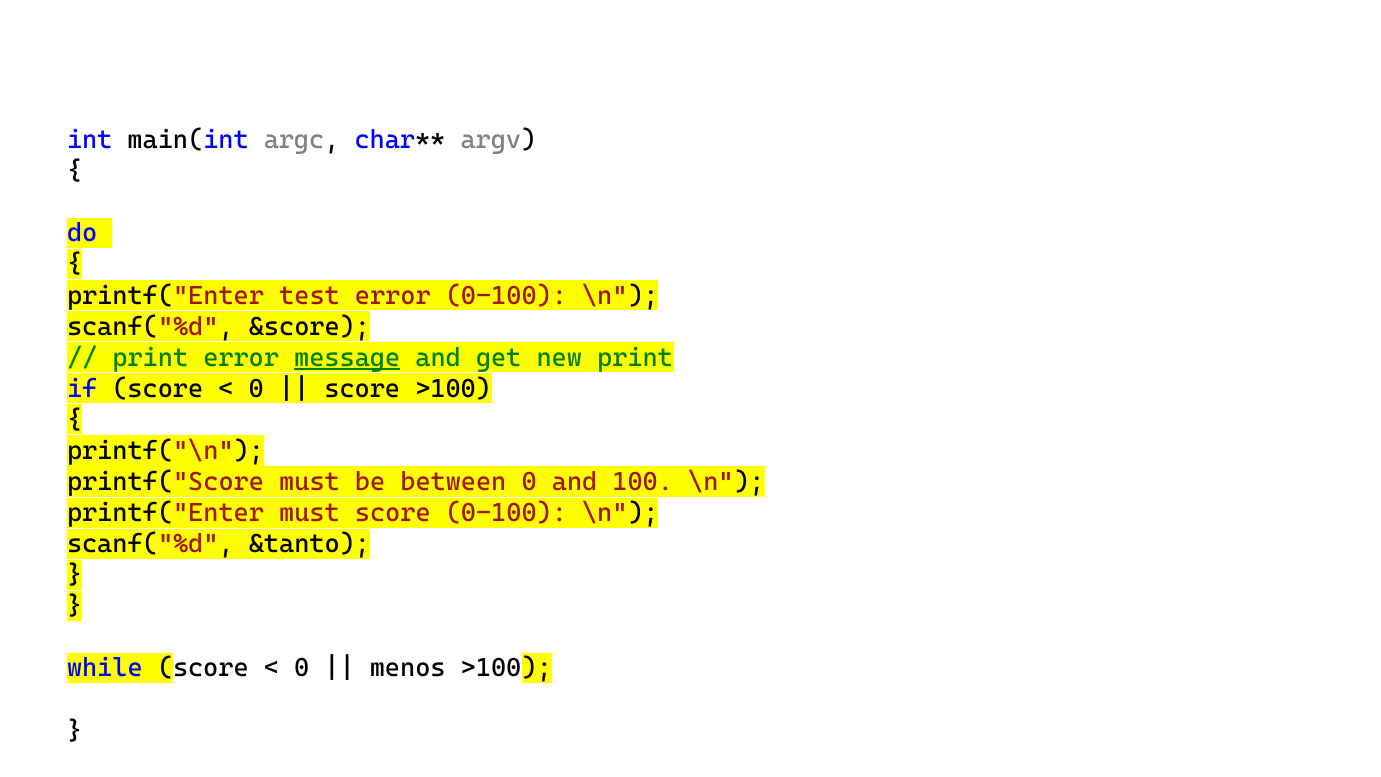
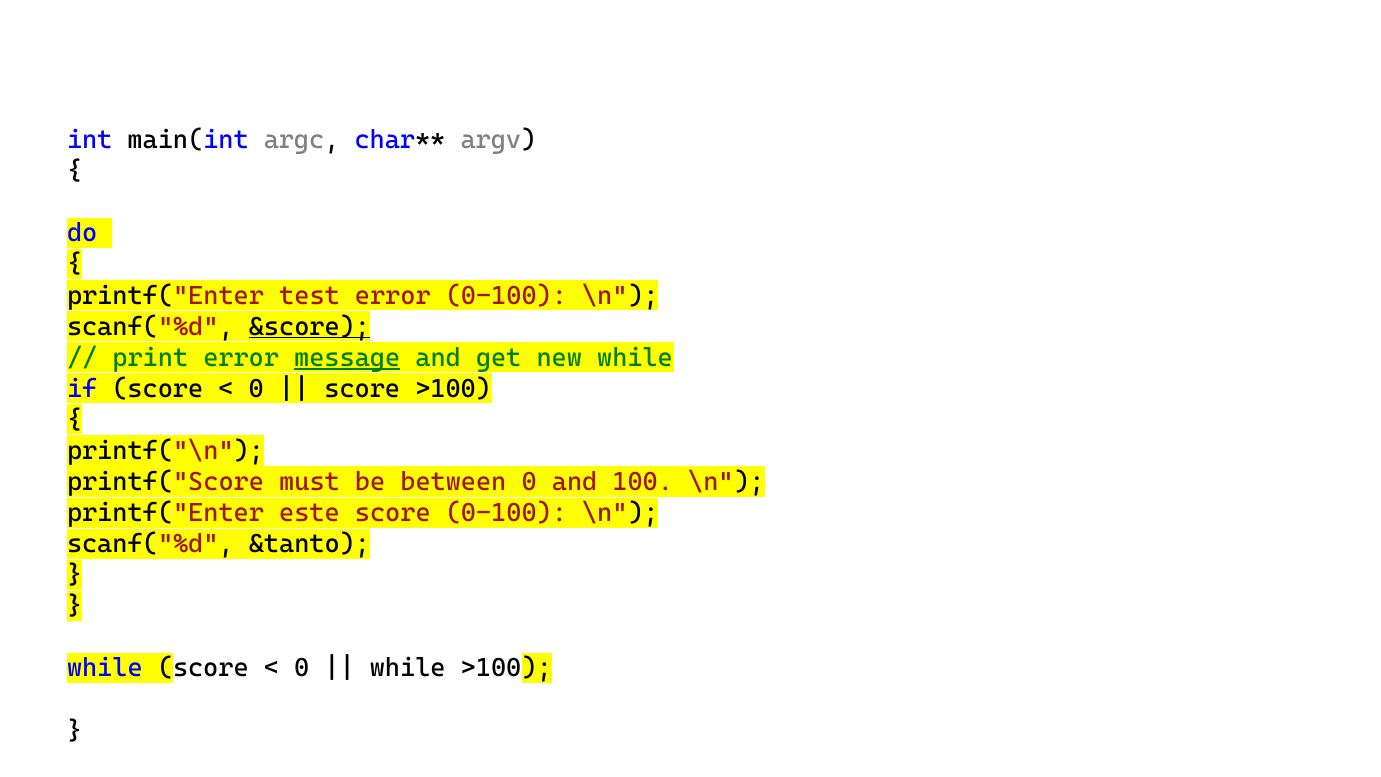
&score underline: none -> present (309, 326)
new print: print -> while (635, 358)
printf("Enter must: must -> este (309, 513)
menos: menos -> while (408, 668)
